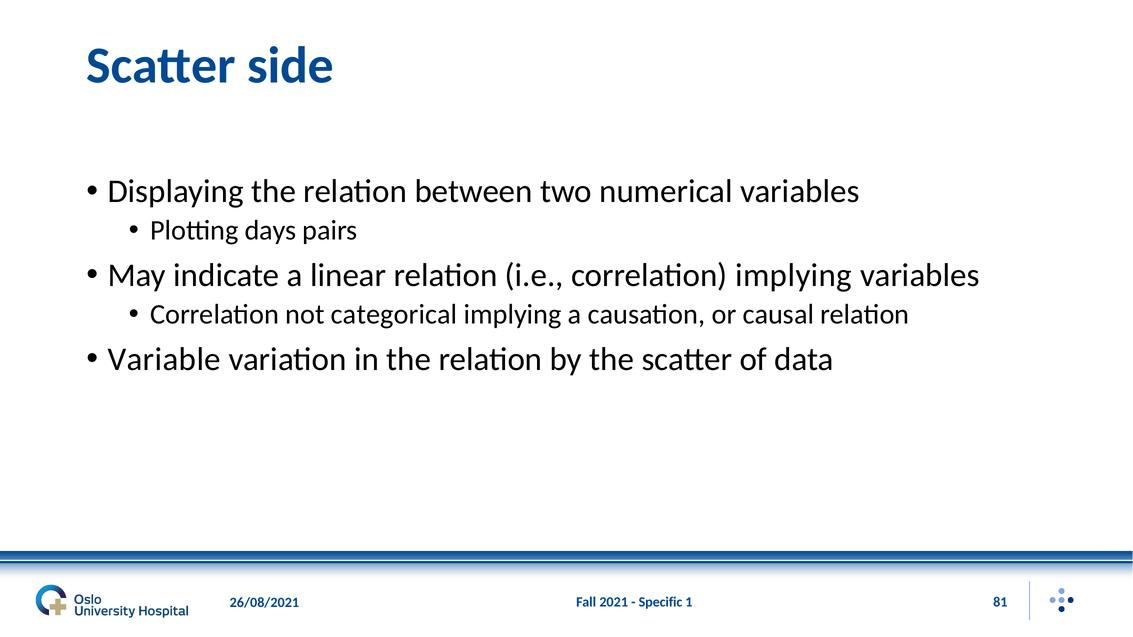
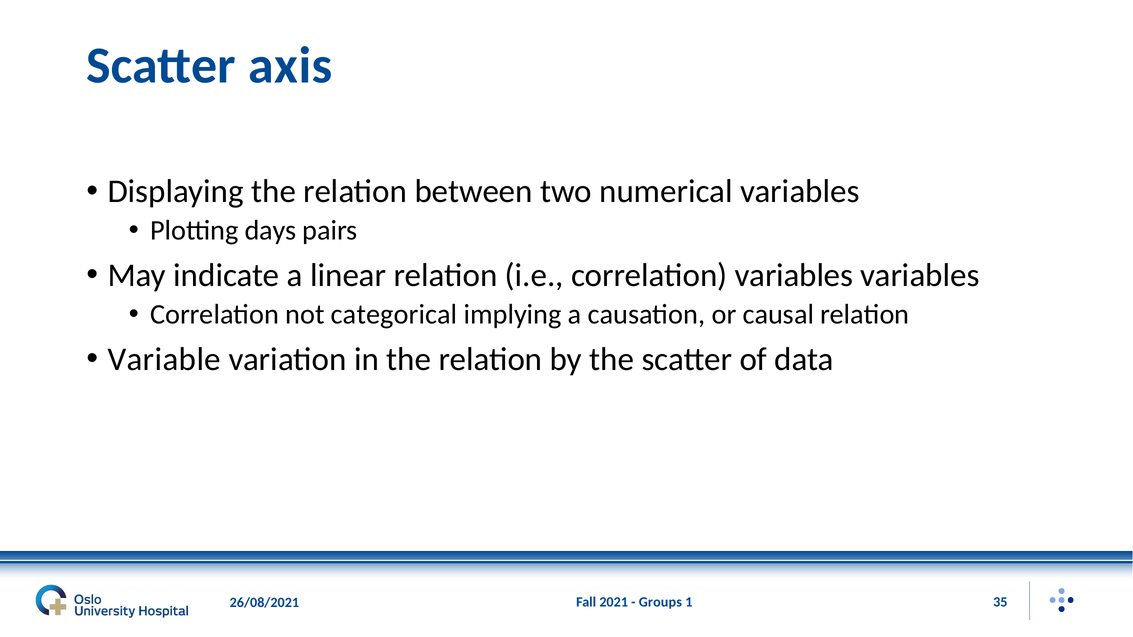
side: side -> axis (290, 66)
correlation implying: implying -> variables (794, 276)
Specific: Specific -> Groups (660, 603)
81: 81 -> 35 (1000, 603)
